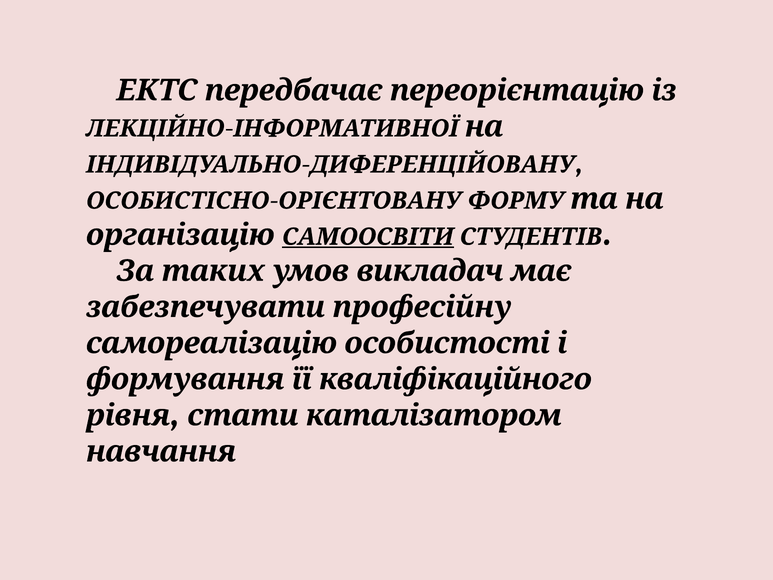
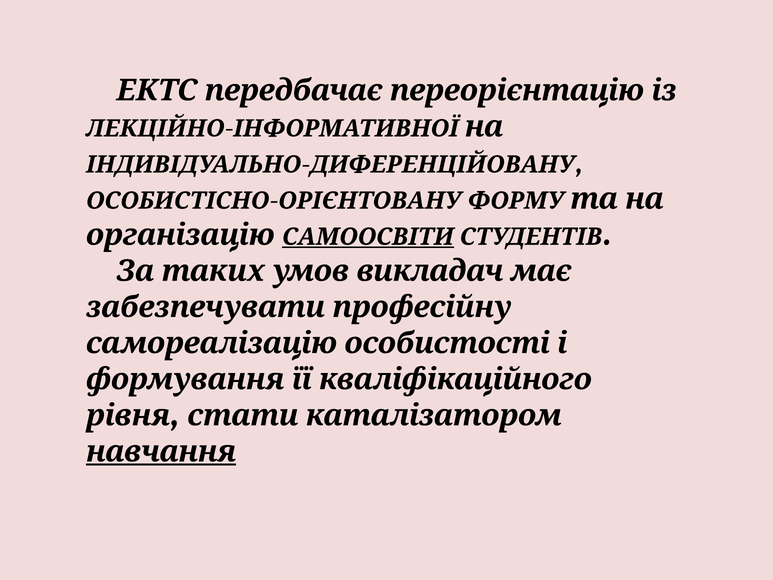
навчання underline: none -> present (161, 451)
